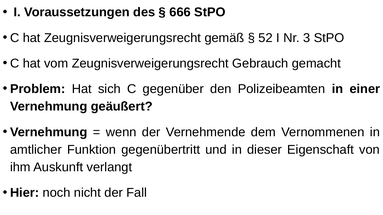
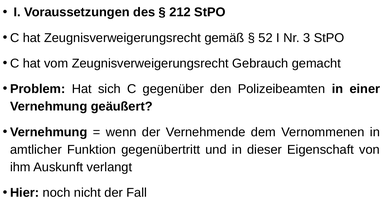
666: 666 -> 212 (180, 12)
